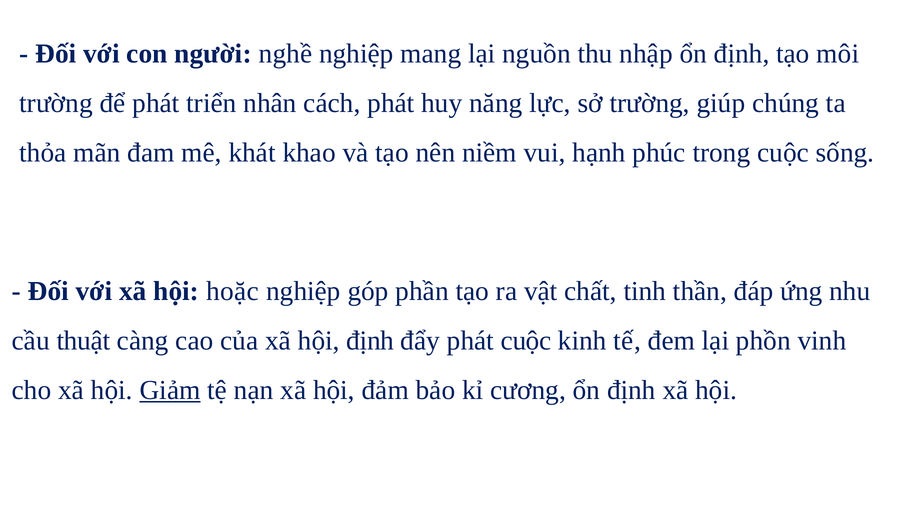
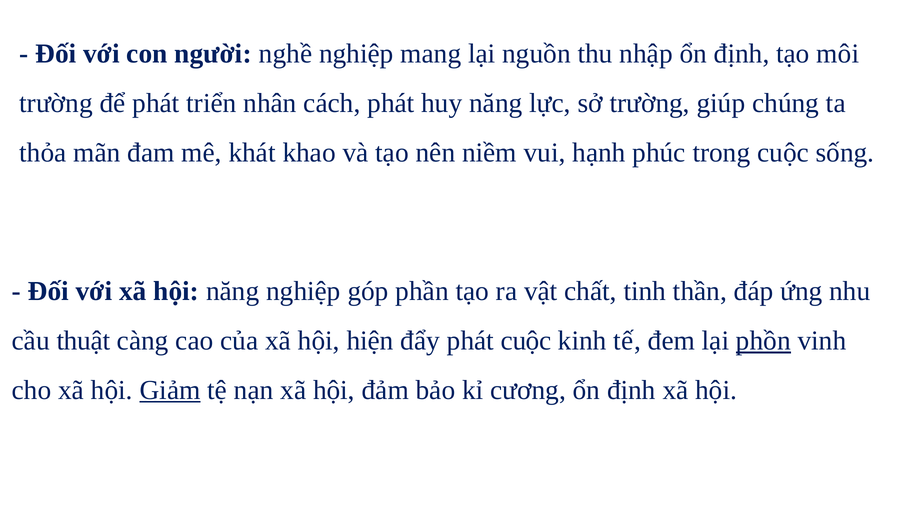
hội hoặc: hoặc -> năng (233, 291)
hội định: định -> hiện (370, 340)
phồn underline: none -> present (763, 340)
